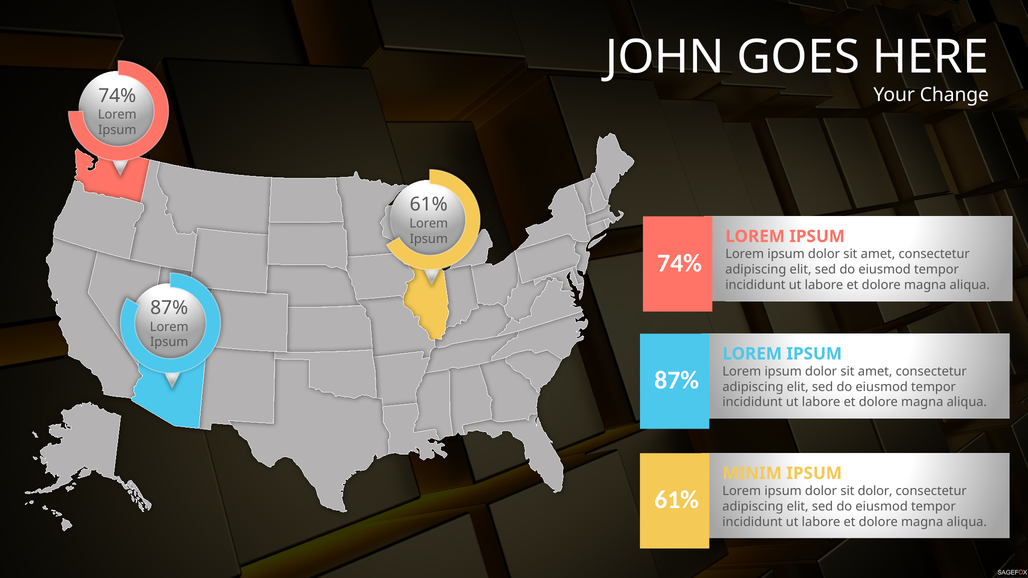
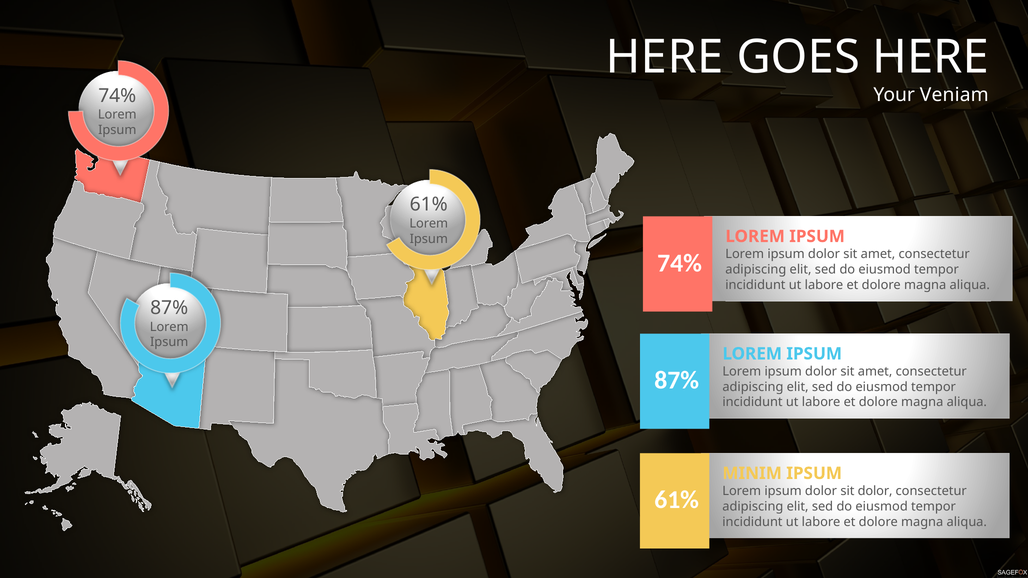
JOHN: JOHN -> HERE (665, 57)
Change: Change -> Veniam (954, 95)
